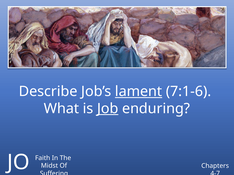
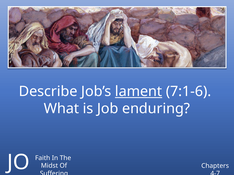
Job underline: present -> none (108, 109)
